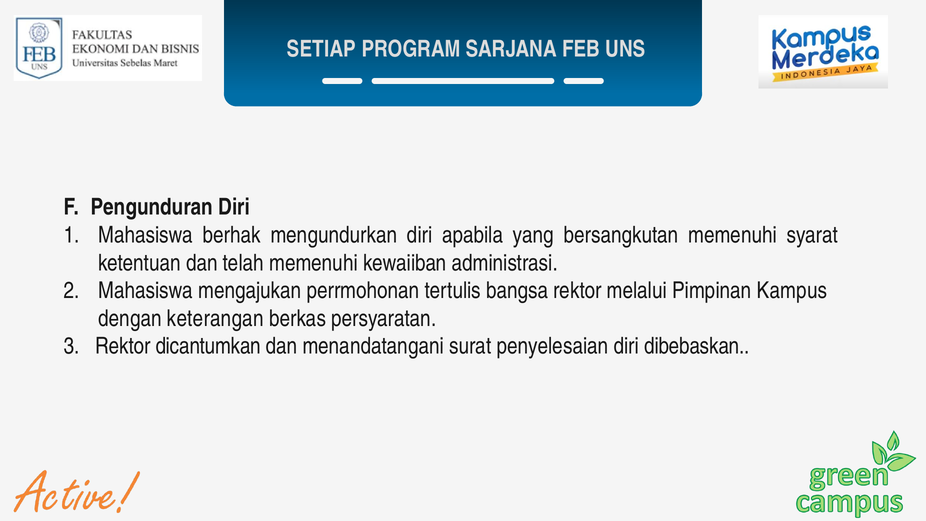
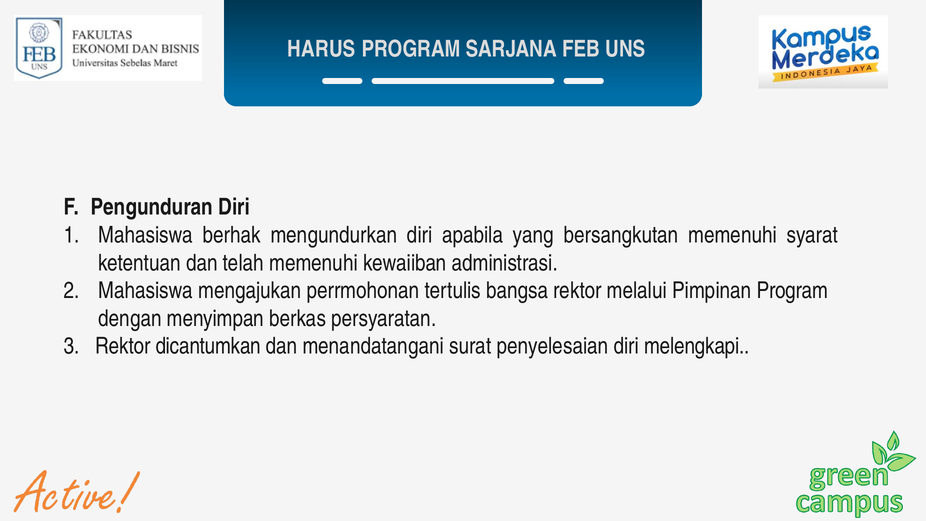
SETIAP: SETIAP -> HARUS (321, 49)
Pimpinan Kampus: Kampus -> Program (792, 291)
keterangan: keterangan -> menyimpan (215, 318)
dibebaskan: dibebaskan -> melengkapi (697, 346)
